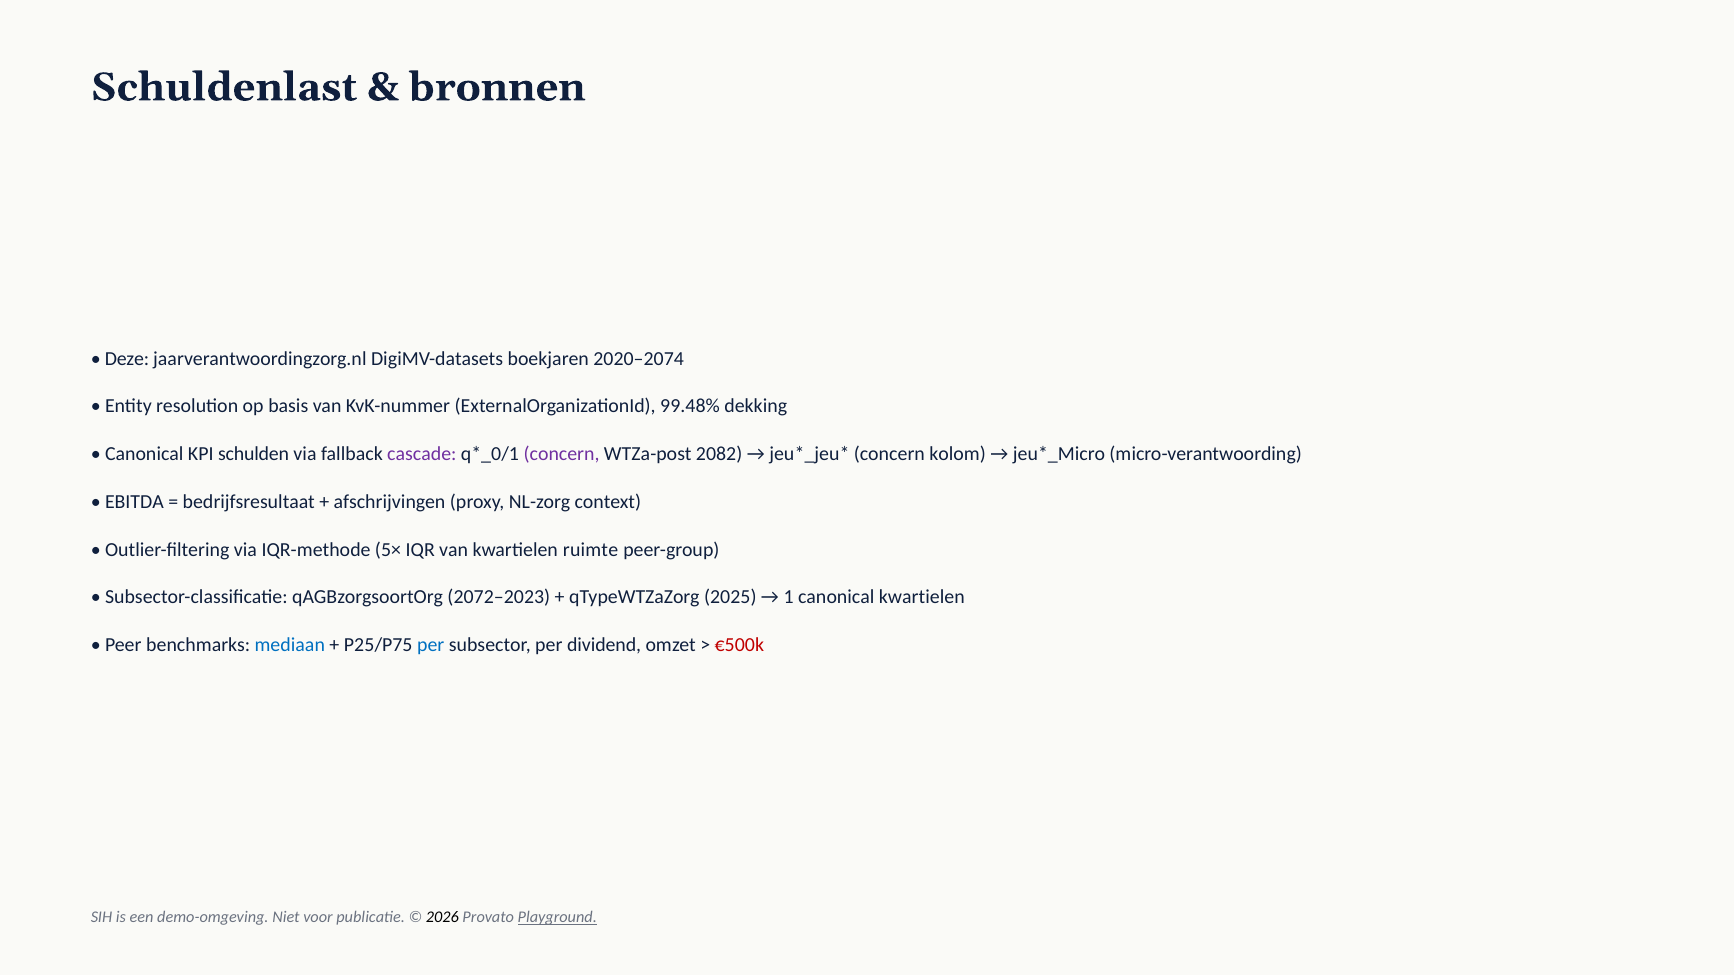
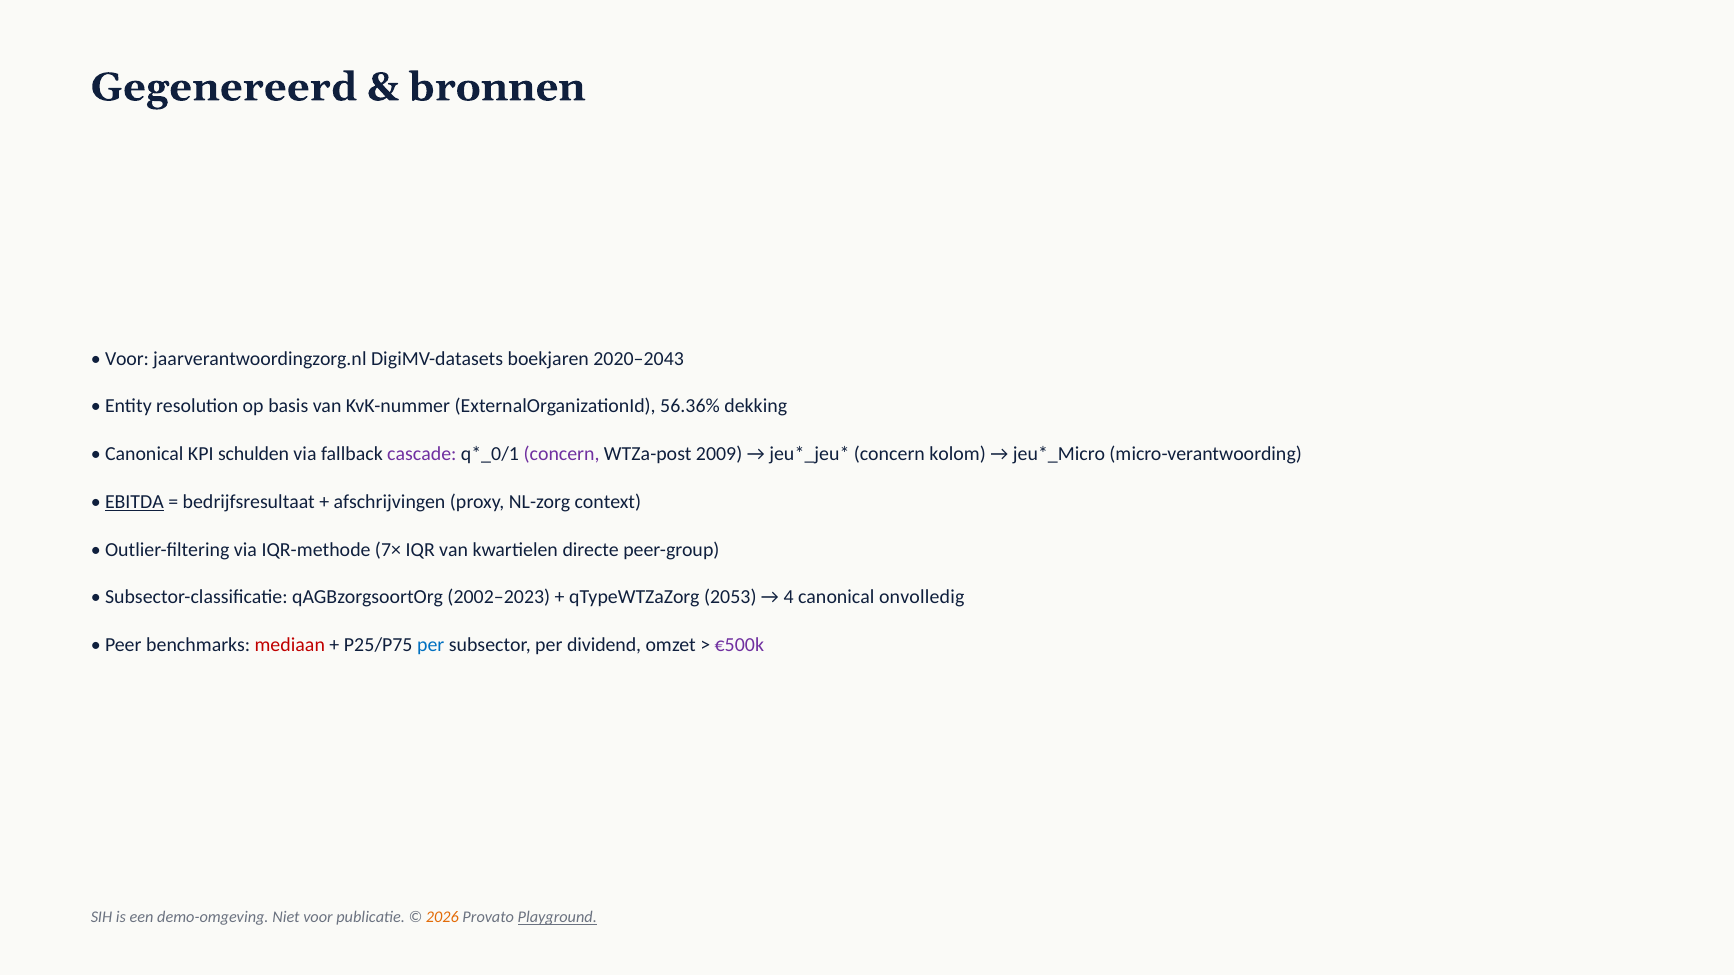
Schuldenlast: Schuldenlast -> Gegenereerd (224, 87)
Deze: Deze -> Voor (127, 359)
2020–2074: 2020–2074 -> 2020–2043 (639, 359)
99.48%: 99.48% -> 56.36% (690, 407)
2082: 2082 -> 2009 (719, 454)
EBITDA underline: none -> present (134, 502)
5×: 5× -> 7× (388, 550)
ruimte: ruimte -> directe (591, 550)
2072–2023: 2072–2023 -> 2002–2023 (499, 597)
2025: 2025 -> 2053 (730, 597)
1: 1 -> 4 (789, 597)
canonical kwartielen: kwartielen -> onvolledig (922, 597)
mediaan colour: blue -> red (290, 645)
€500k colour: red -> purple (739, 645)
2026 colour: black -> orange (442, 918)
